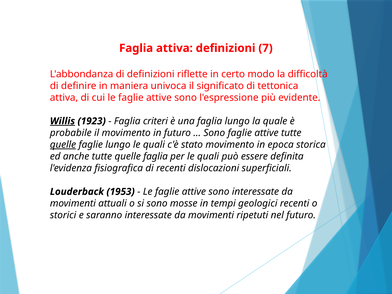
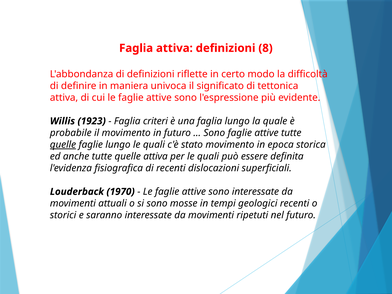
7: 7 -> 8 (266, 48)
Willis underline: present -> none (62, 121)
quelle faglia: faglia -> attiva (156, 156)
1953: 1953 -> 1970 (121, 192)
